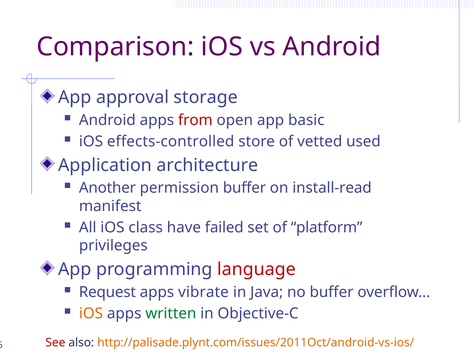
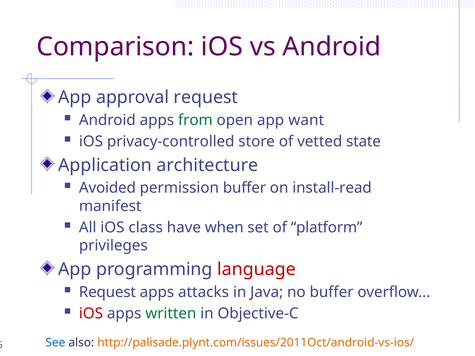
approval storage: storage -> request (206, 97)
from colour: red -> green (195, 120)
basic: basic -> want (306, 120)
effects-controlled: effects-controlled -> privacy-controlled (171, 142)
used: used -> state (364, 142)
Another: Another -> Avoided (107, 188)
failed: failed -> when (224, 228)
vibrate: vibrate -> attacks (204, 292)
iOS colour: orange -> red (91, 314)
See colour: red -> blue (55, 343)
